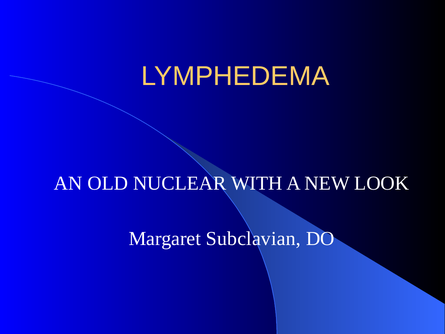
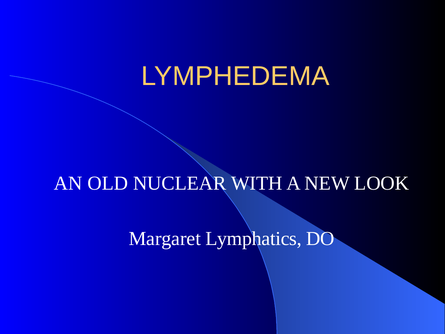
Subclavian: Subclavian -> Lymphatics (254, 239)
